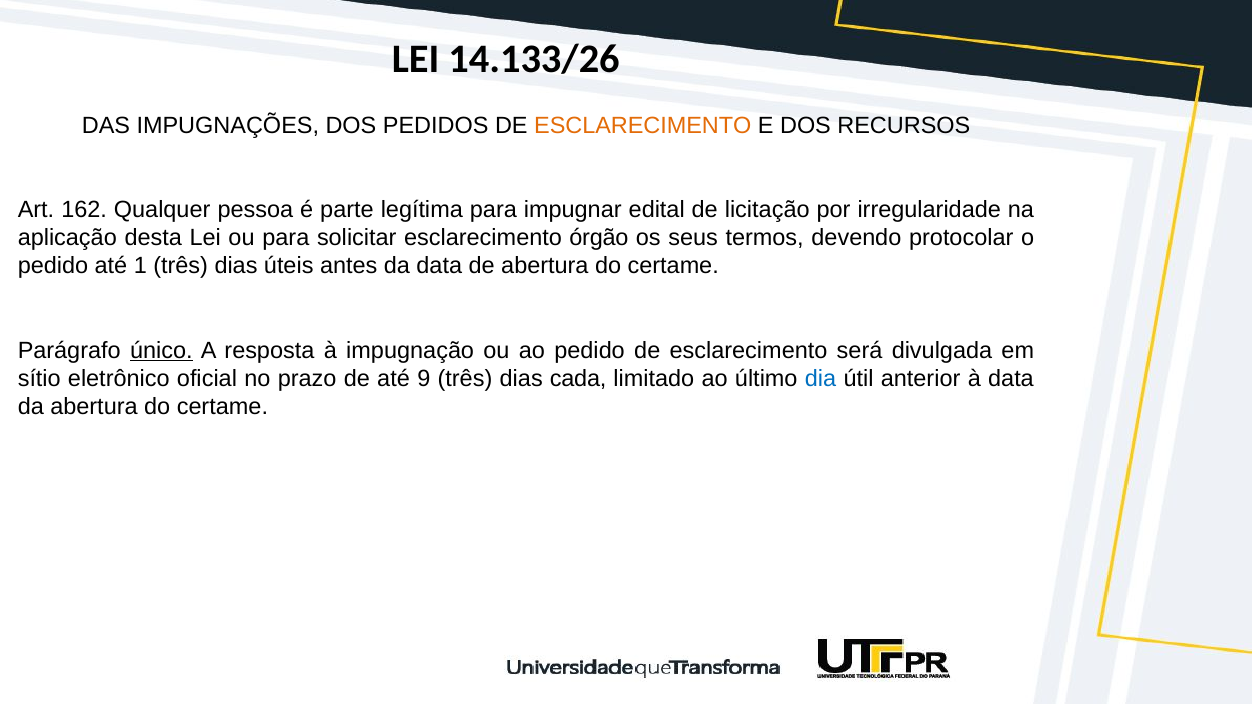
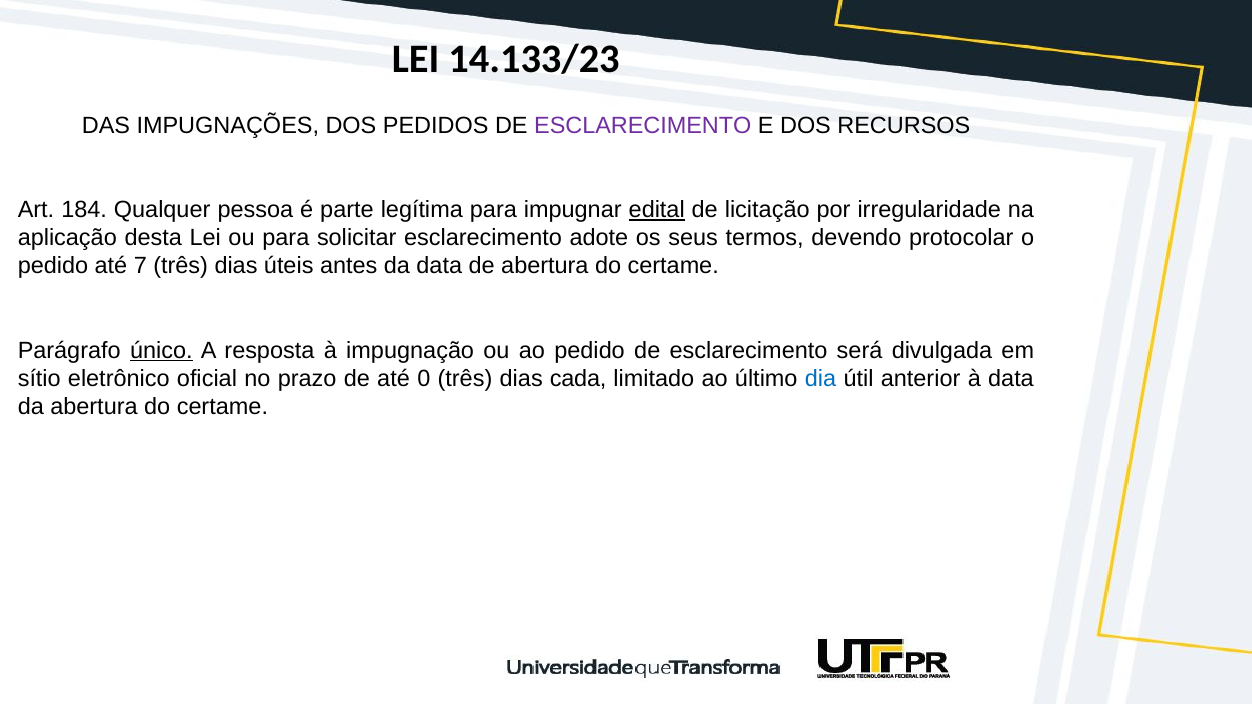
14.133/26: 14.133/26 -> 14.133/23 (534, 59)
ESCLARECIMENTO colour: orange -> purple (643, 125)
162: 162 -> 184 (84, 210)
edital underline: none -> present (657, 210)
órgão: órgão -> adote (599, 238)
1: 1 -> 7 (140, 266)
9: 9 -> 0 (424, 379)
